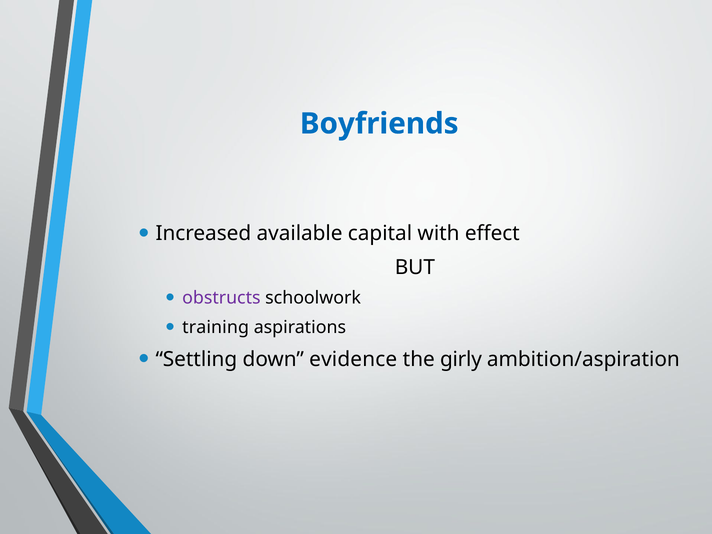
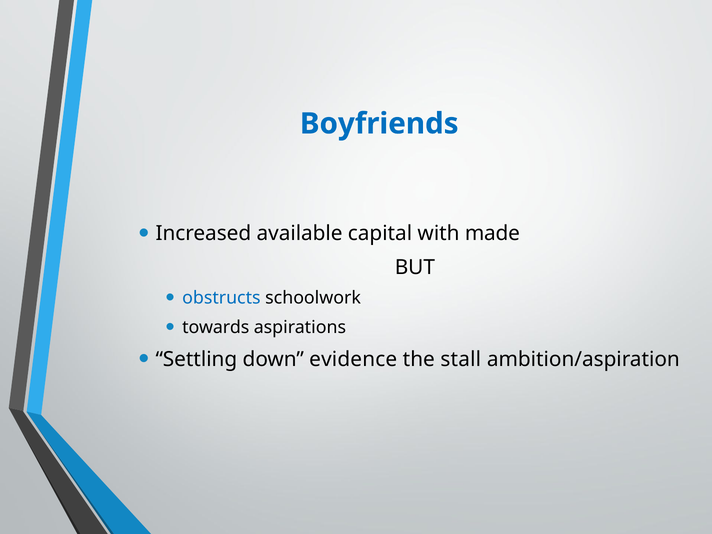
effect: effect -> made (492, 234)
obstructs colour: purple -> blue (221, 298)
training: training -> towards (216, 327)
girly: girly -> stall (461, 359)
